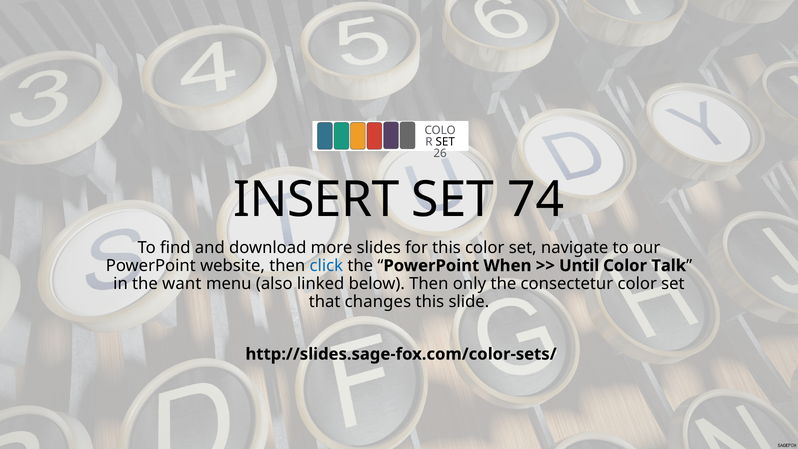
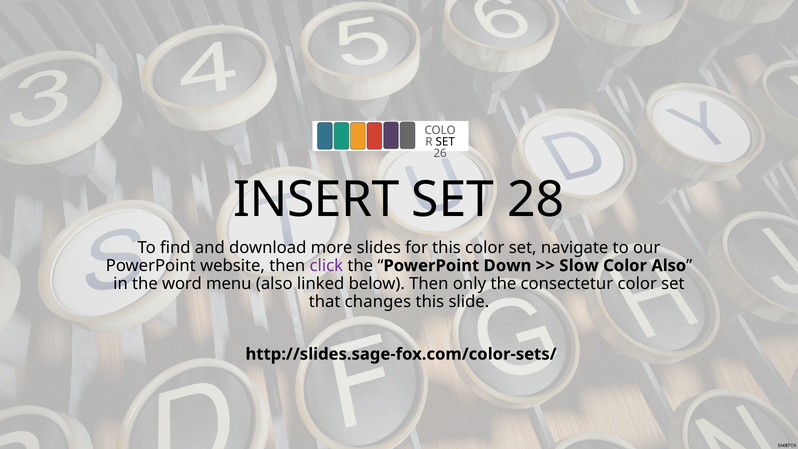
74: 74 -> 28 (536, 199)
click colour: blue -> purple (326, 266)
When: When -> Down (507, 266)
Until: Until -> Slow (579, 266)
Color Talk: Talk -> Also (669, 266)
want: want -> word (182, 284)
